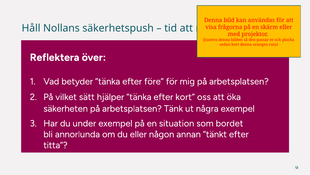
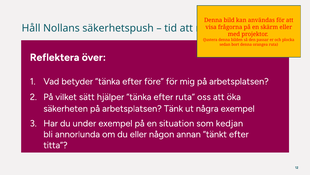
efter kort: kort -> ruta (185, 97)
bordet: bordet -> kedjan (229, 123)
